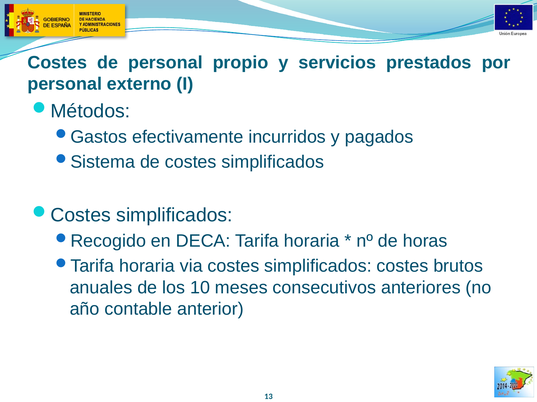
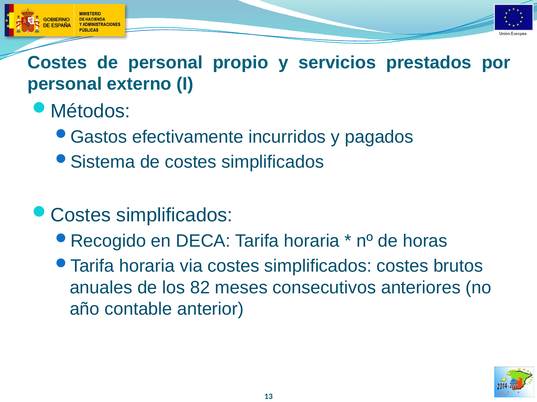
10: 10 -> 82 (200, 288)
